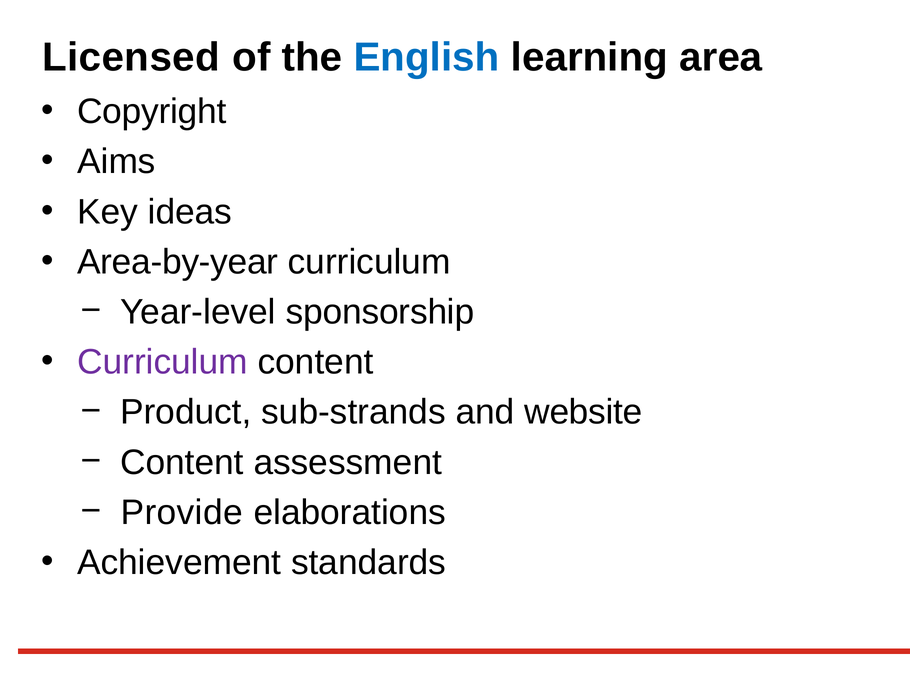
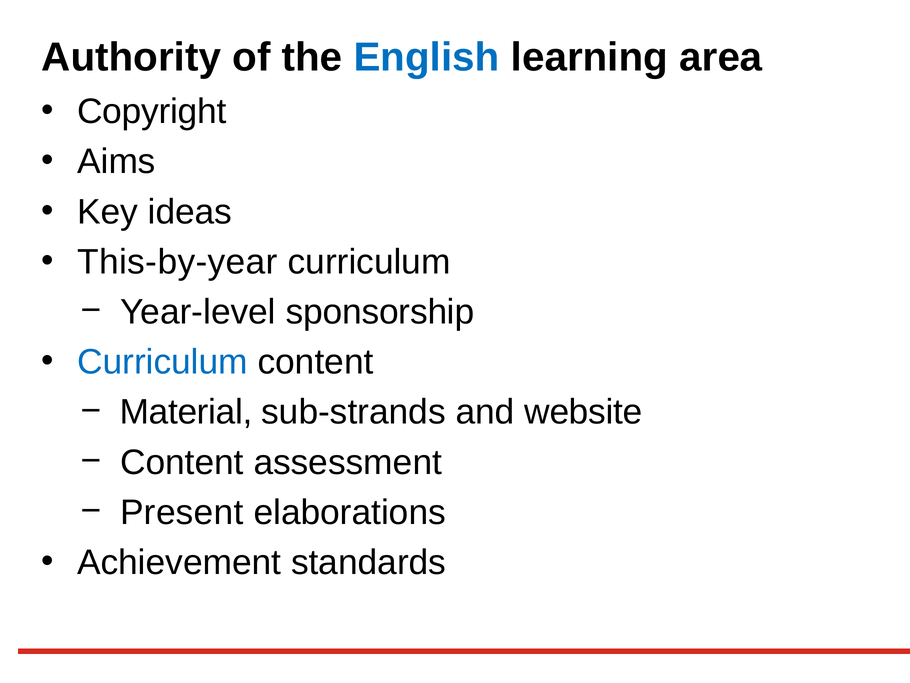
Licensed: Licensed -> Authority (131, 58)
Area-by-year: Area-by-year -> This-by-year (177, 262)
Curriculum colour: purple -> blue (163, 362)
Product: Product -> Material (186, 412)
Provide: Provide -> Present (182, 512)
